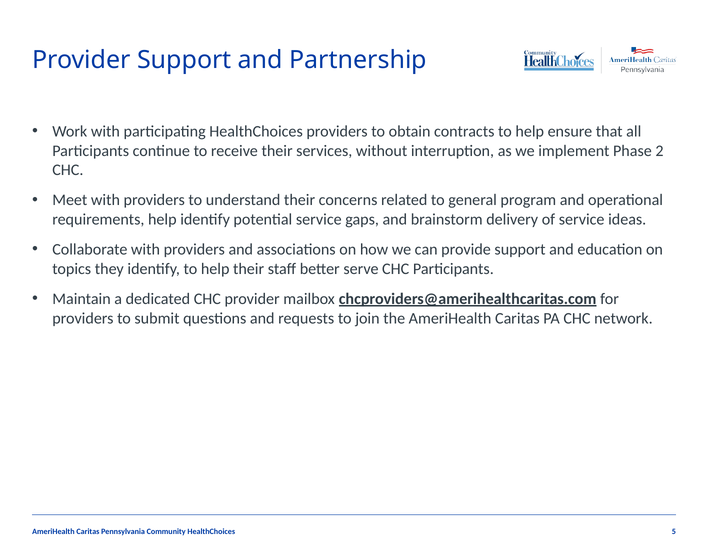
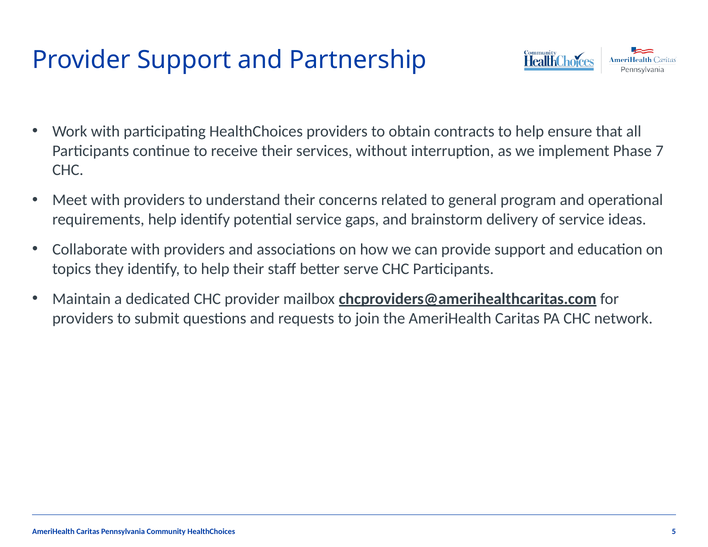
2: 2 -> 7 (660, 151)
